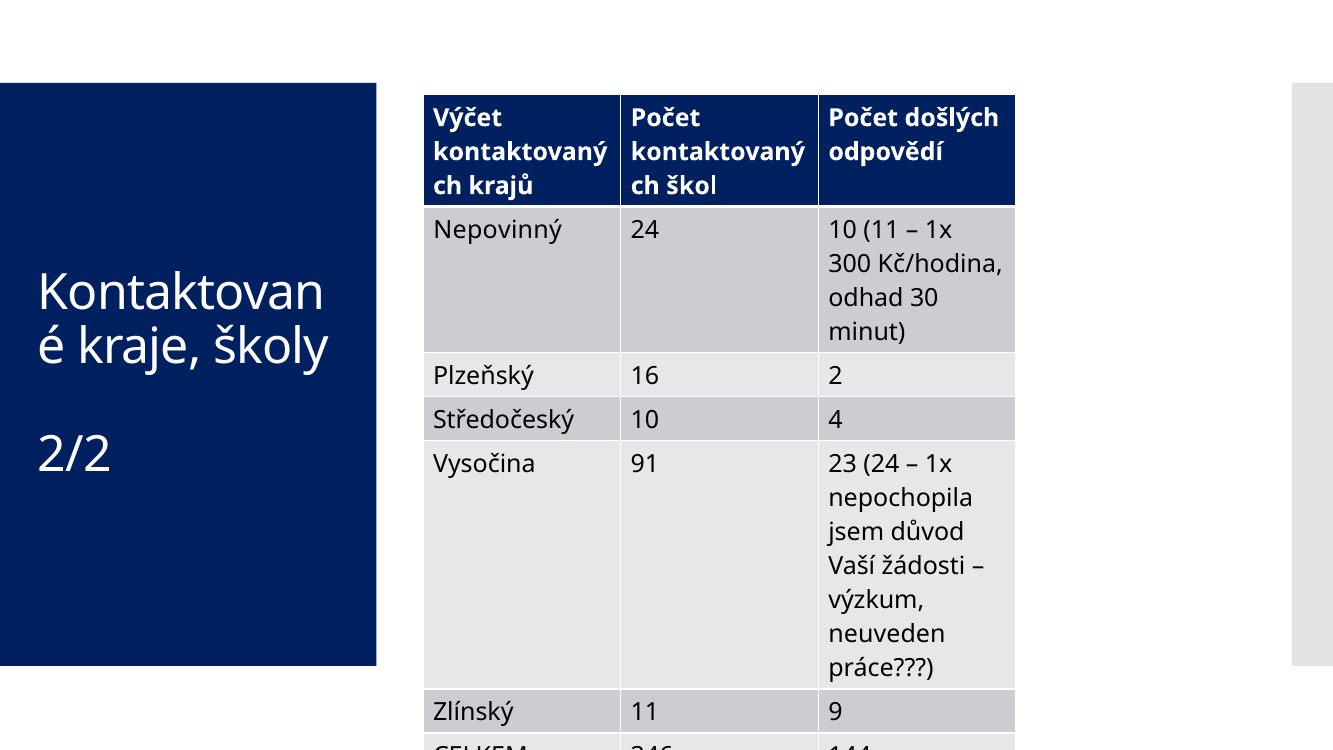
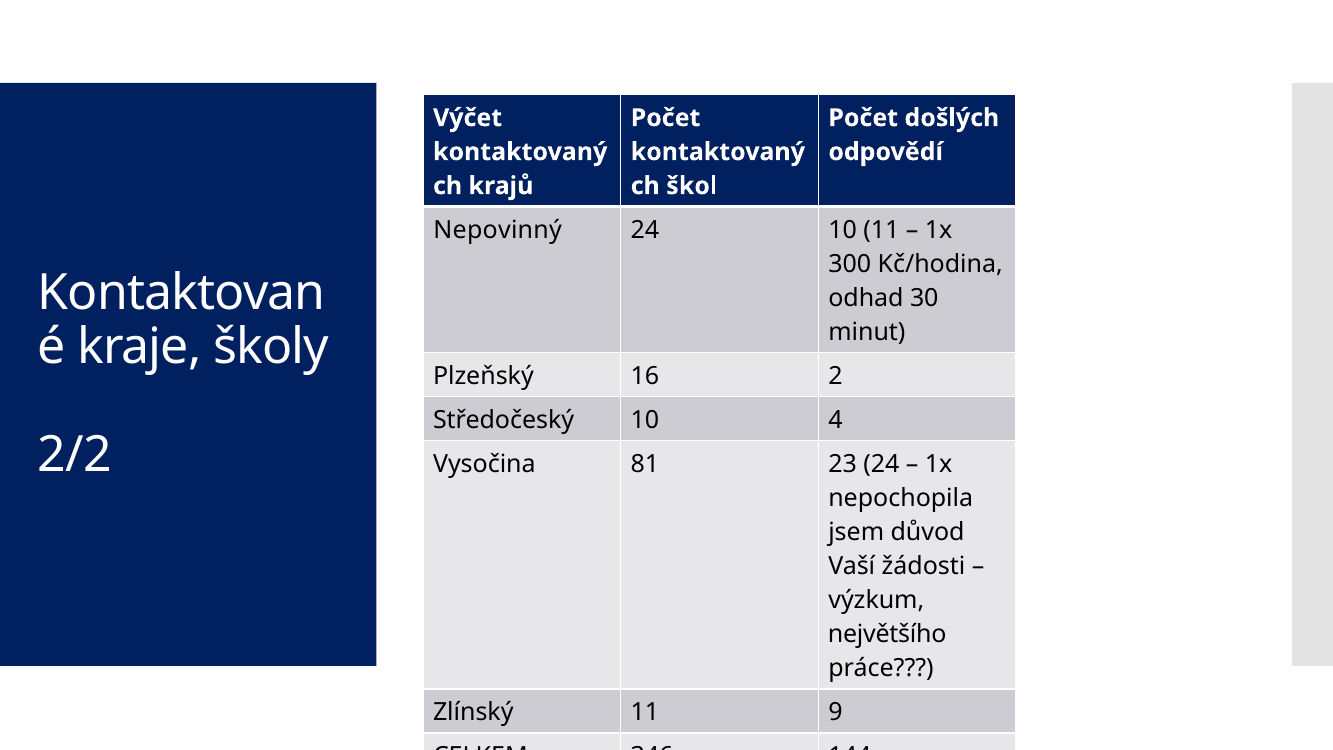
91: 91 -> 81 (645, 464)
neuveden: neuveden -> největšího (887, 634)
